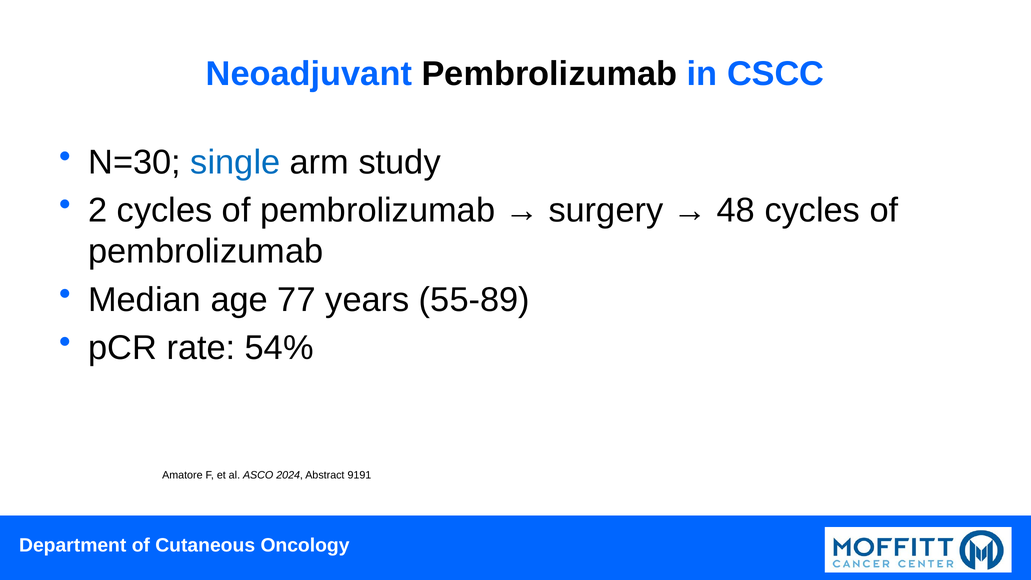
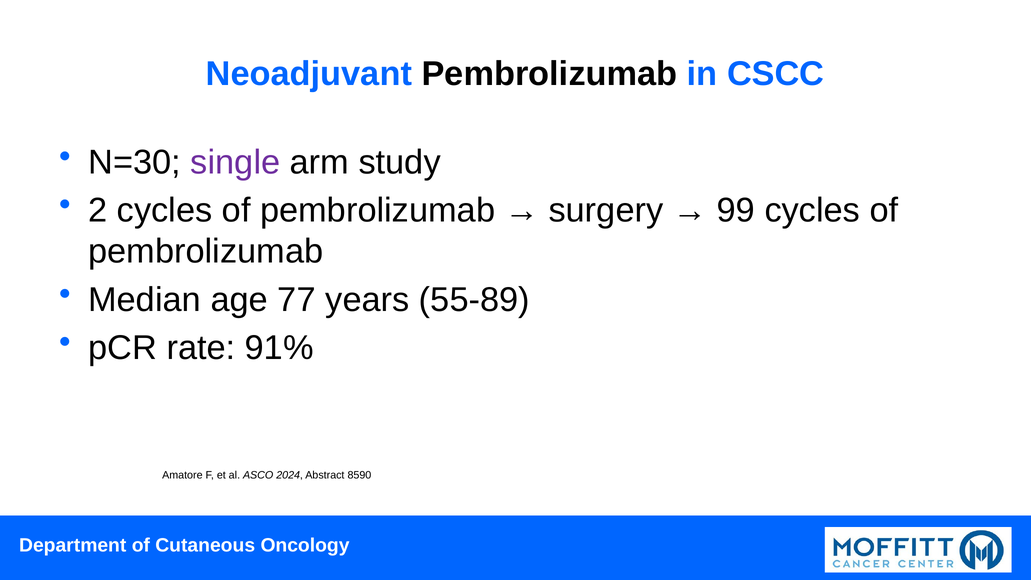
single colour: blue -> purple (235, 162)
48: 48 -> 99 (736, 210)
54%: 54% -> 91% (279, 348)
9191: 9191 -> 8590 (359, 475)
